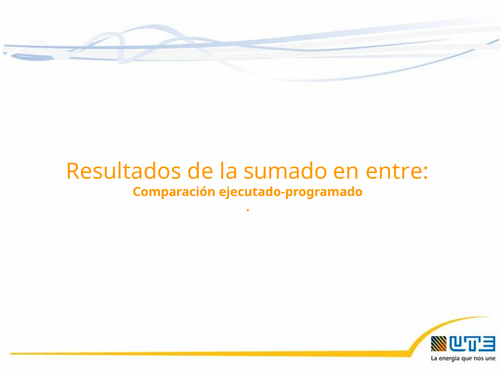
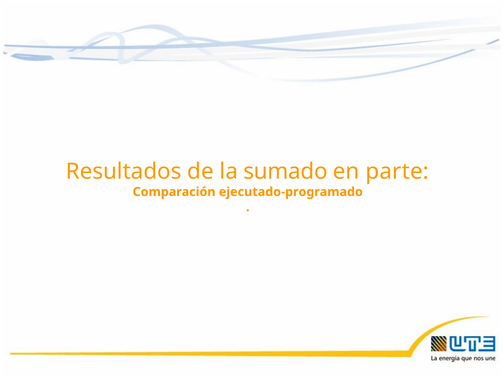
entre: entre -> parte (397, 172)
